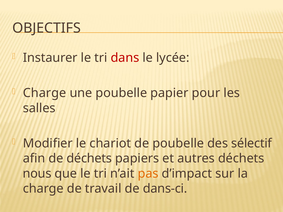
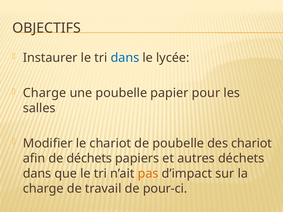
dans colour: red -> blue (125, 58)
des sélectif: sélectif -> chariot (252, 143)
nous: nous -> dans (37, 174)
dans-ci: dans-ci -> pour-ci (165, 189)
